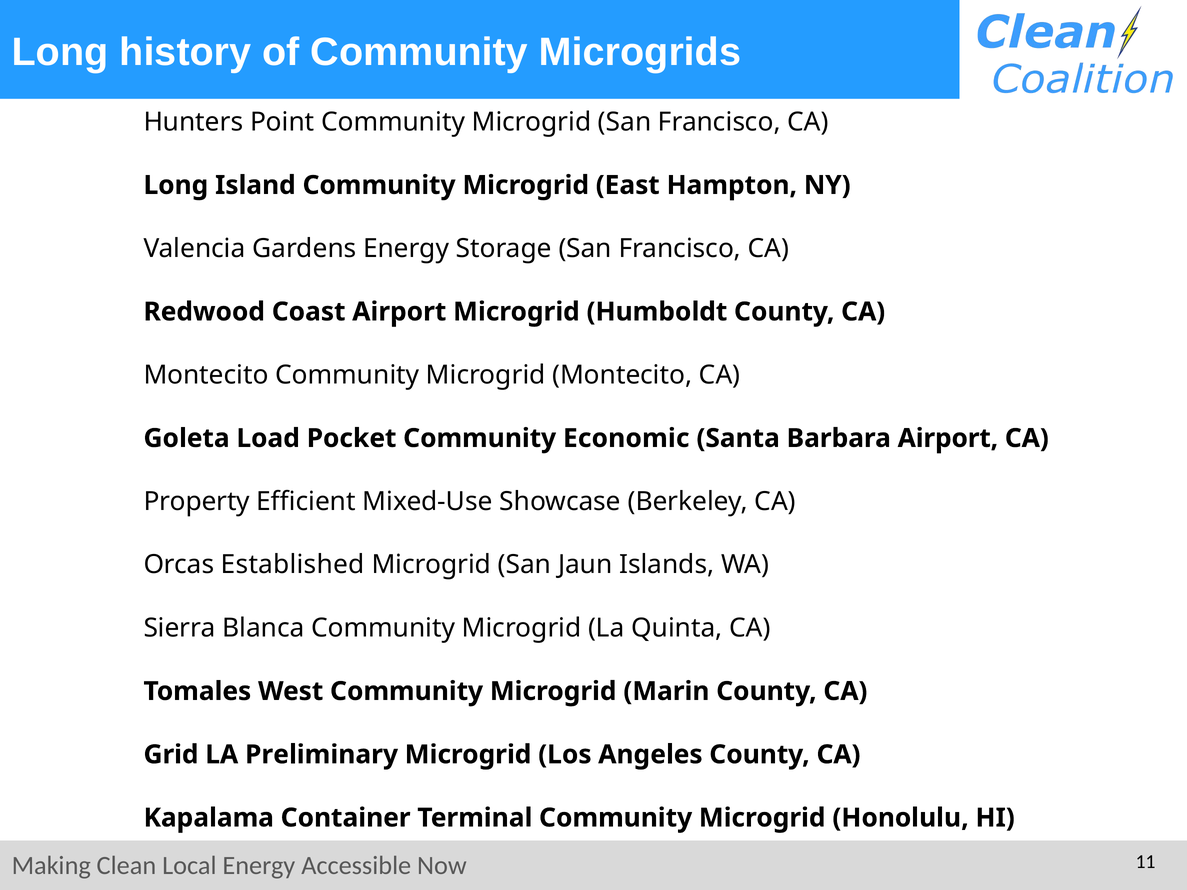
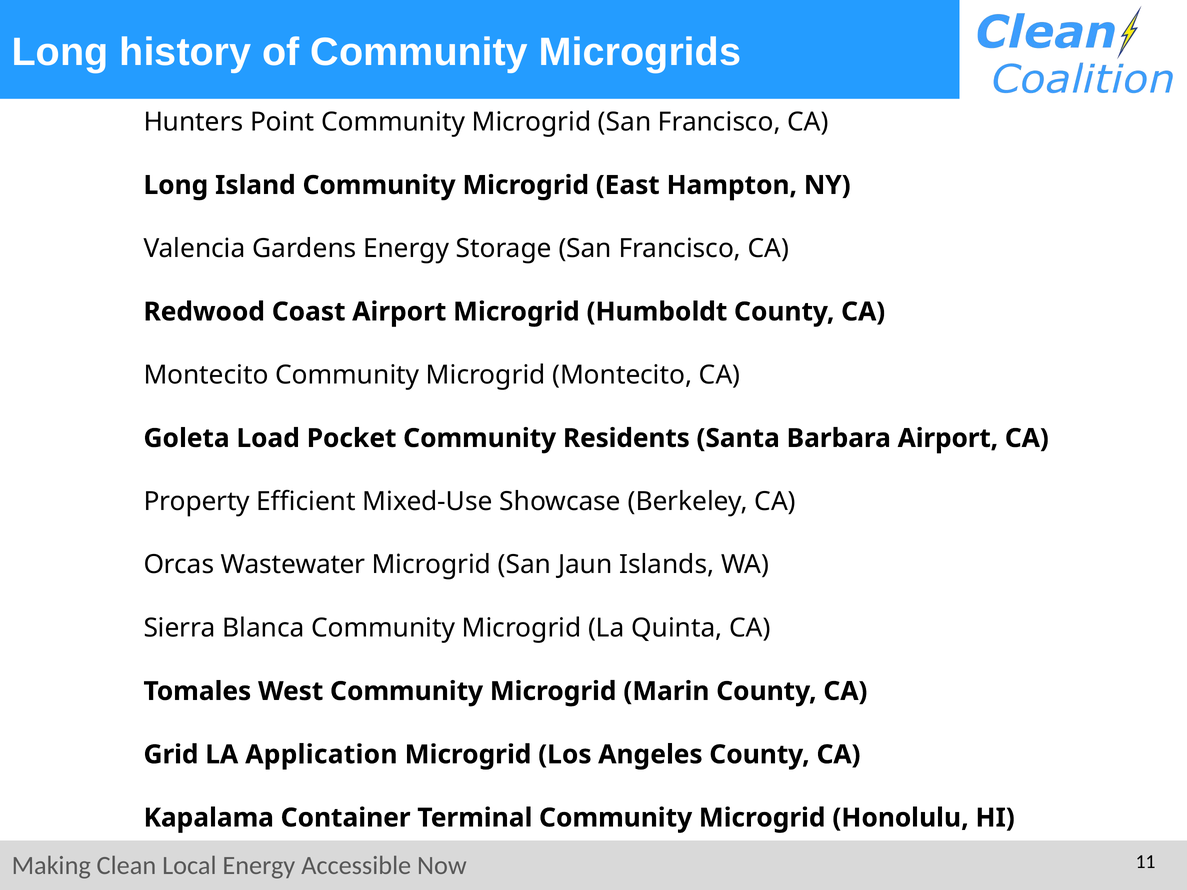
Economic: Economic -> Residents (626, 438)
Established: Established -> Wastewater (293, 565)
Preliminary: Preliminary -> Application (321, 755)
